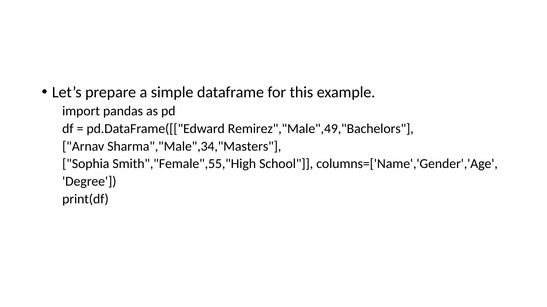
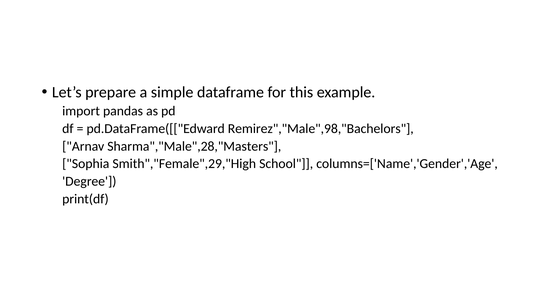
Remirez","Male",49,"Bachelors: Remirez","Male",49,"Bachelors -> Remirez","Male",98,"Bachelors (321, 129)
Sharma","Male",34,"Masters: Sharma","Male",34,"Masters -> Sharma","Male",28,"Masters (194, 147)
Smith","Female",55,"High: Smith","Female",55,"High -> Smith","Female",29,"High (184, 164)
